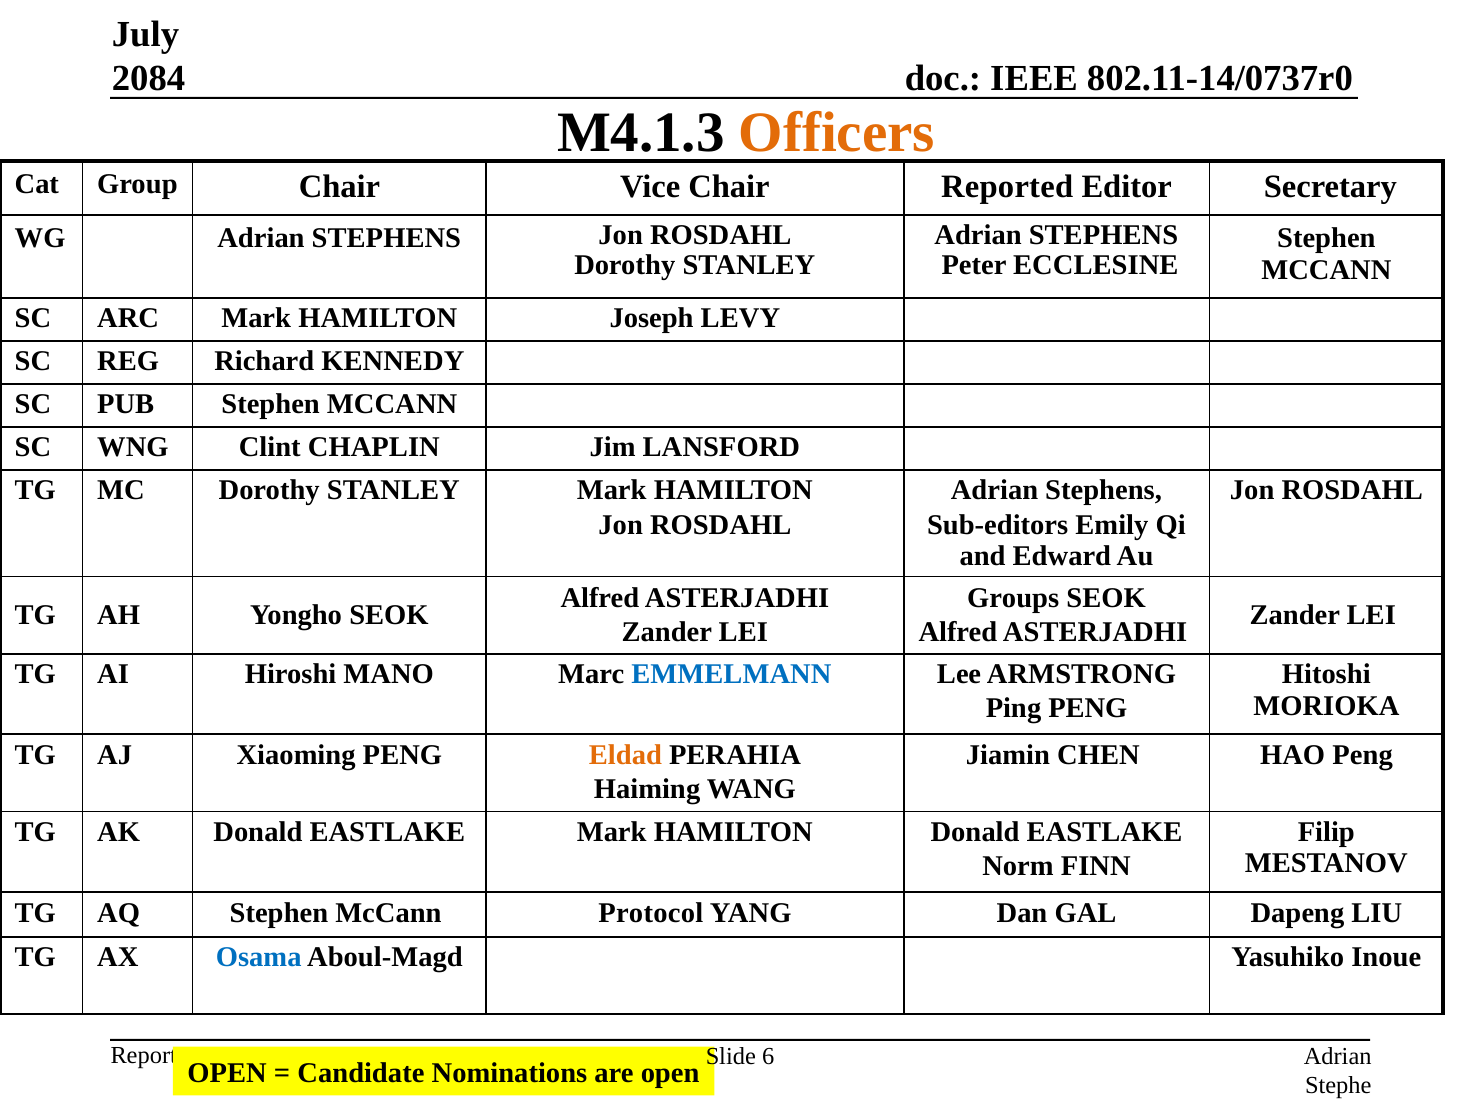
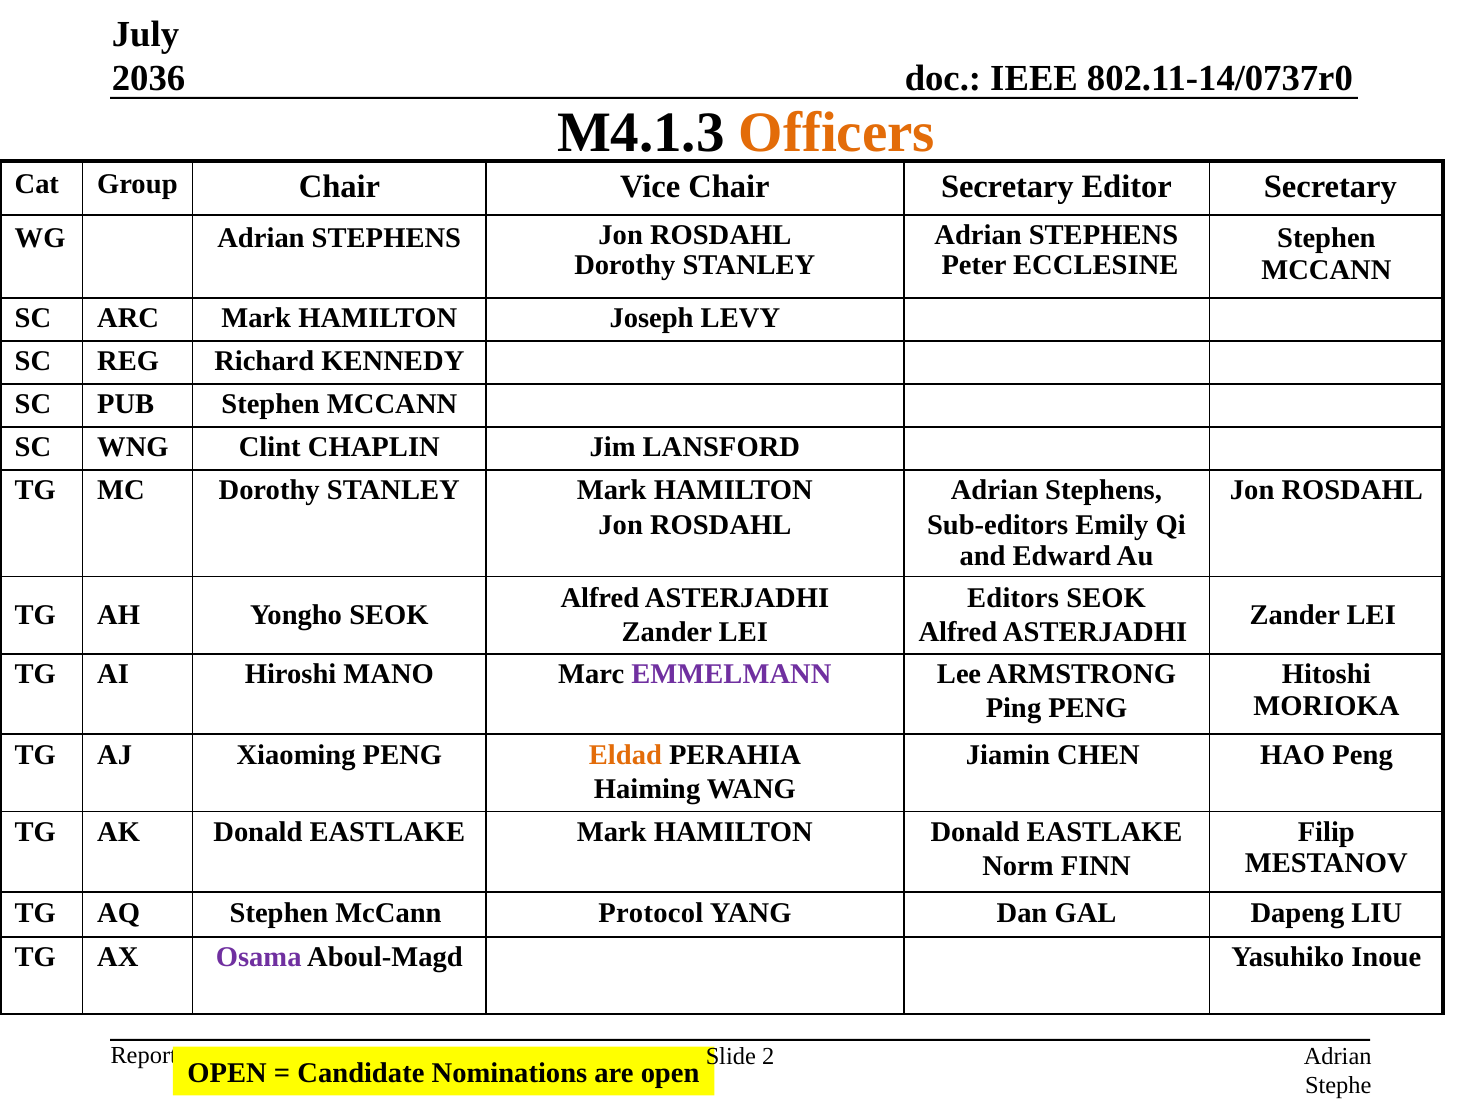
2084: 2084 -> 2036 (149, 78)
Chair Reported: Reported -> Secretary (1007, 187)
Groups: Groups -> Editors (1013, 598)
EMMELMANN colour: blue -> purple (731, 674)
Osama colour: blue -> purple (259, 957)
6: 6 -> 2 (768, 1056)
